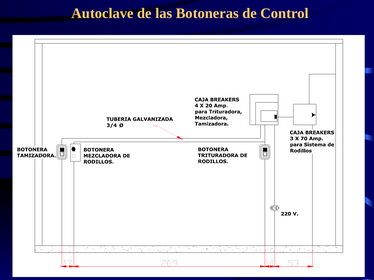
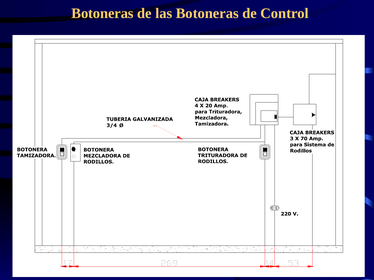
Autoclave: Autoclave -> Botoneras (103, 13)
